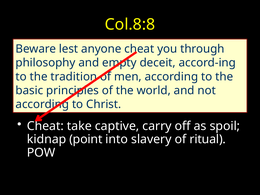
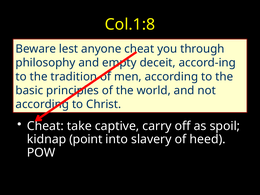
Col.8:8: Col.8:8 -> Col.1:8 (130, 25)
ritual: ritual -> heed (208, 139)
